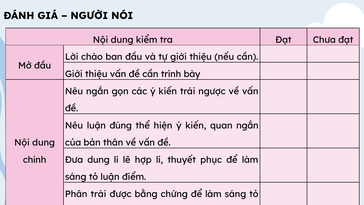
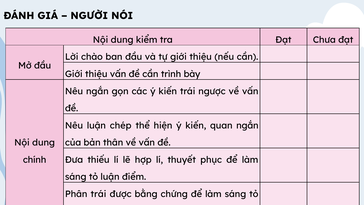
đúng: đúng -> chép (121, 125)
Đưa dung: dung -> thiếu (98, 160)
